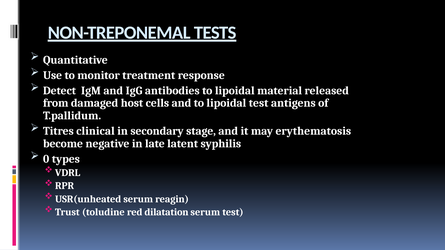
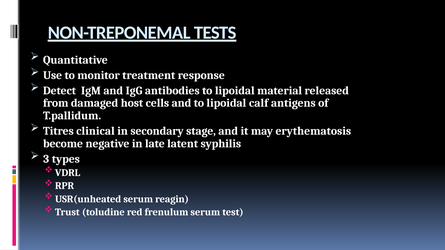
lipoidal test: test -> calf (259, 103)
0: 0 -> 3 (46, 159)
dilatation: dilatation -> frenulum (167, 212)
